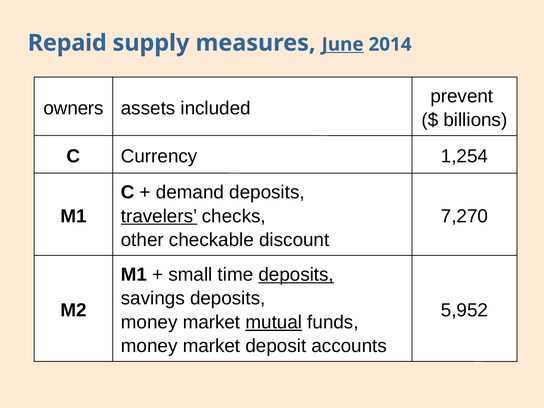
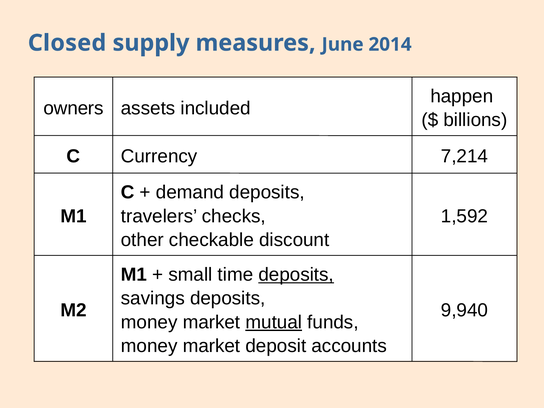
Repaid: Repaid -> Closed (67, 43)
June underline: present -> none (343, 44)
prevent: prevent -> happen (462, 96)
1,254: 1,254 -> 7,214 (464, 156)
travelers underline: present -> none (159, 216)
7,270: 7,270 -> 1,592 (464, 216)
5,952: 5,952 -> 9,940 (464, 310)
